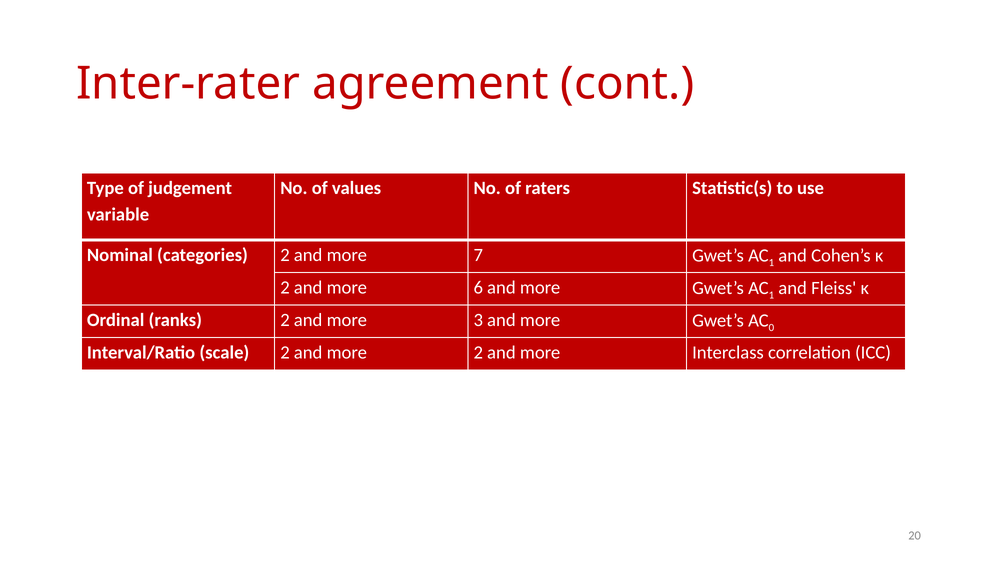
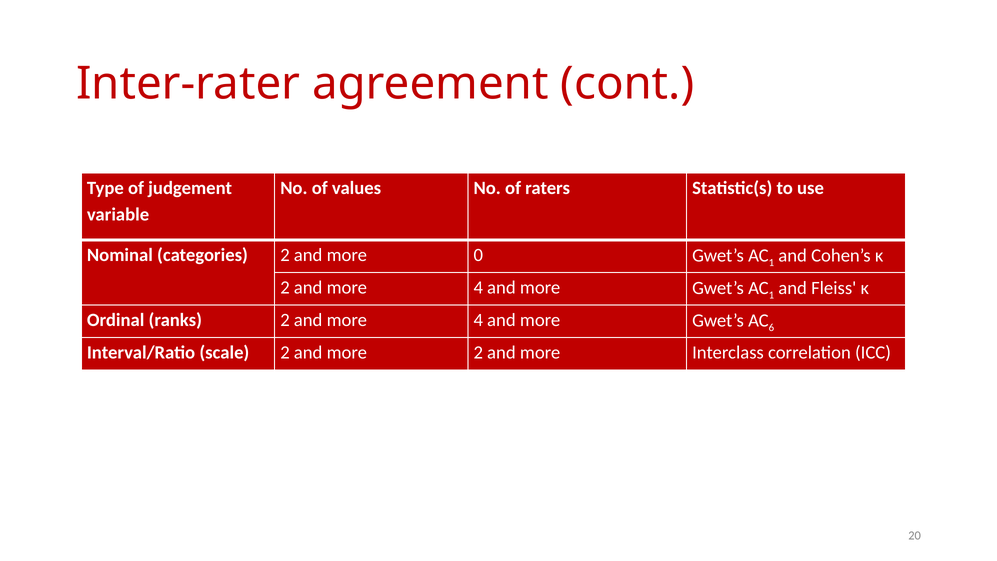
7: 7 -> 0 (478, 255)
6: 6 -> 4 (478, 287)
3: 3 -> 4 (478, 320)
0: 0 -> 6 (771, 328)
